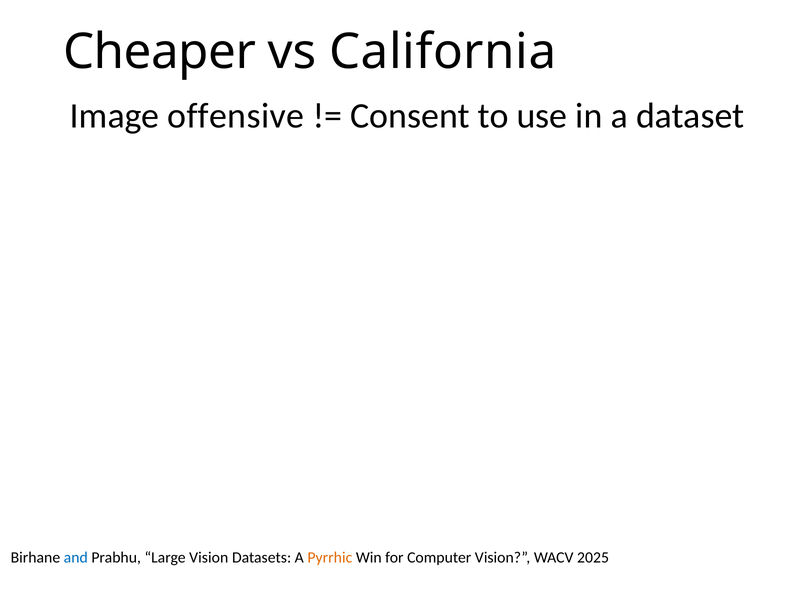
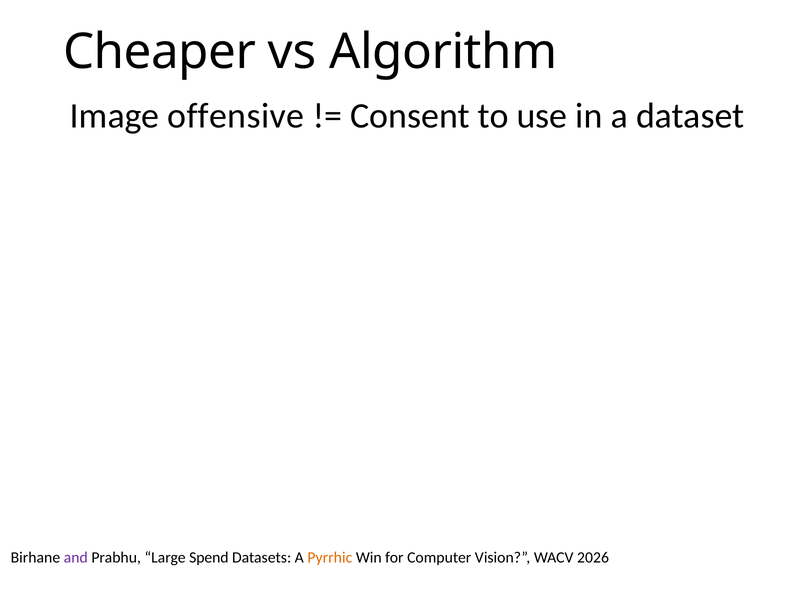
California: California -> Algorithm (443, 52)
and colour: blue -> purple (76, 558)
Large Vision: Vision -> Spend (209, 558)
2025: 2025 -> 2026 (593, 558)
